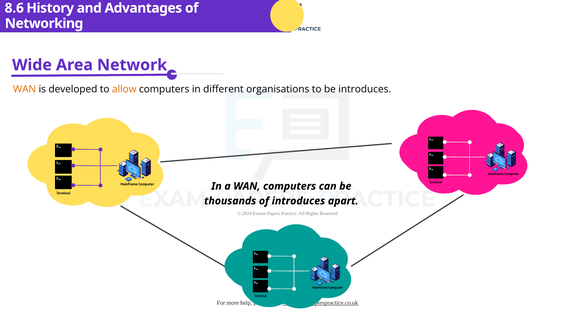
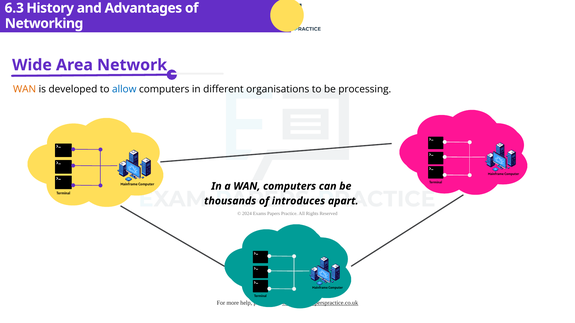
8.6: 8.6 -> 6.3 (14, 8)
allow colour: orange -> blue (124, 89)
be introduces: introduces -> processing (365, 89)
